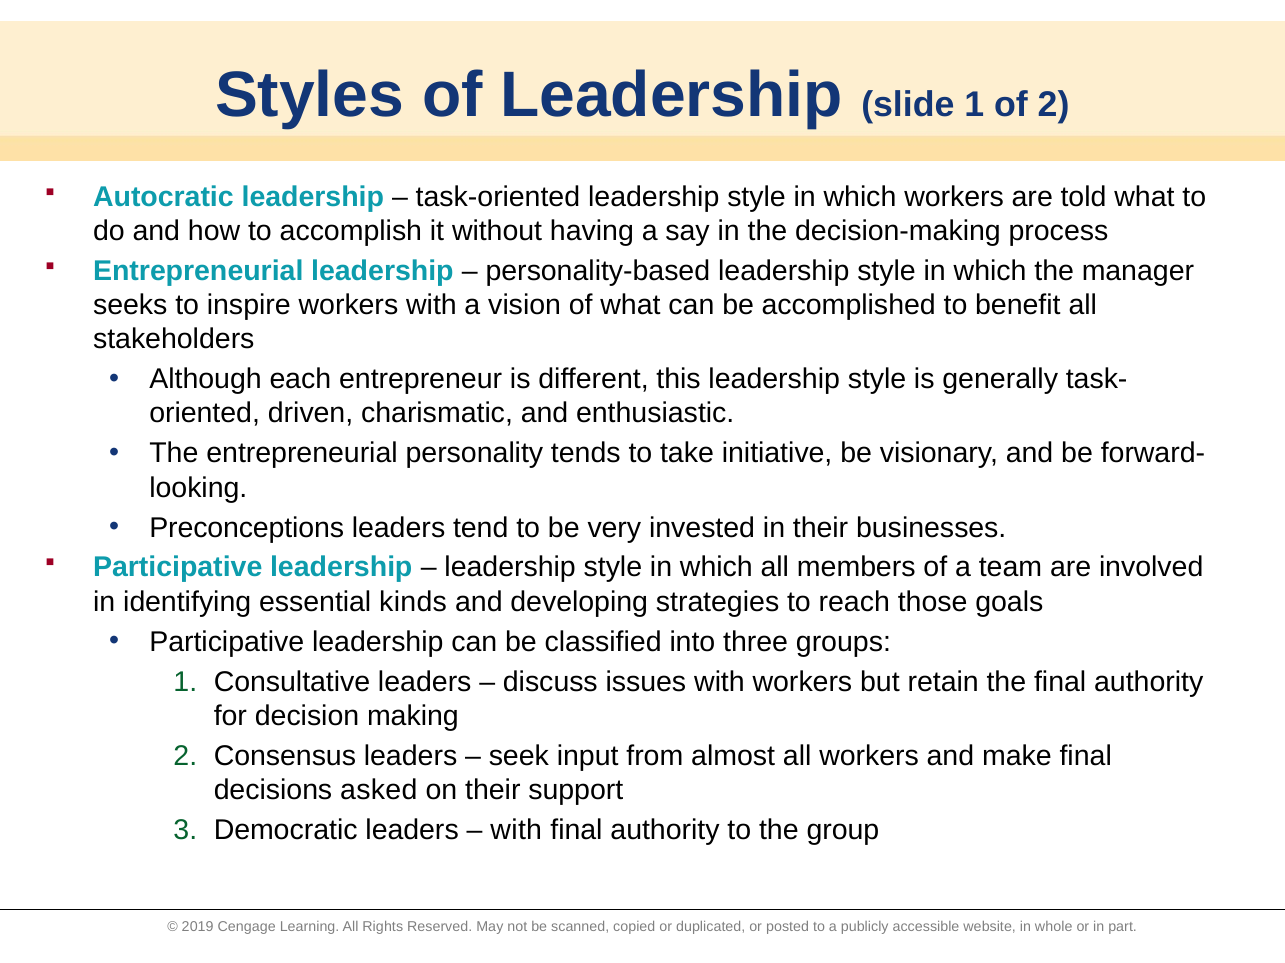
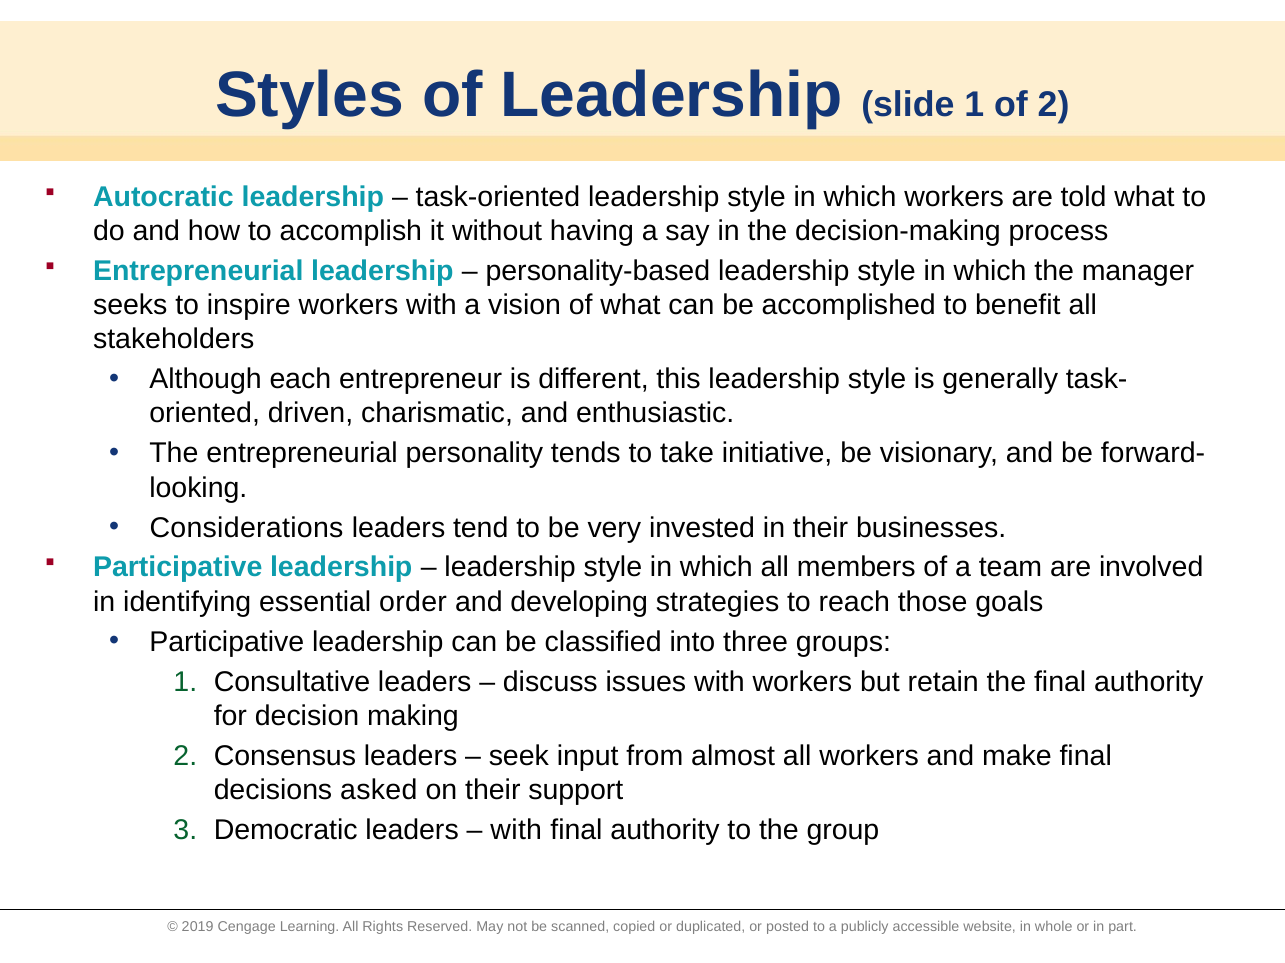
Preconceptions: Preconceptions -> Considerations (246, 528)
kinds: kinds -> order (413, 602)
